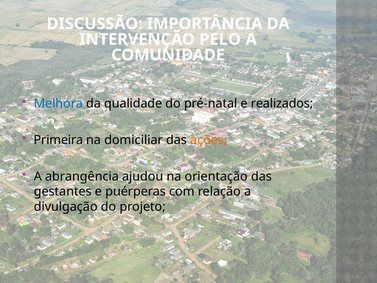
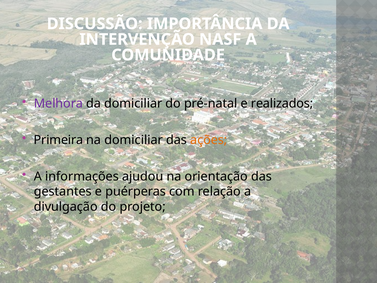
PELO: PELO -> NASF (220, 39)
Melhora colour: blue -> purple (58, 103)
da qualidade: qualidade -> domiciliar (133, 103)
abrangência: abrangência -> informações (82, 176)
